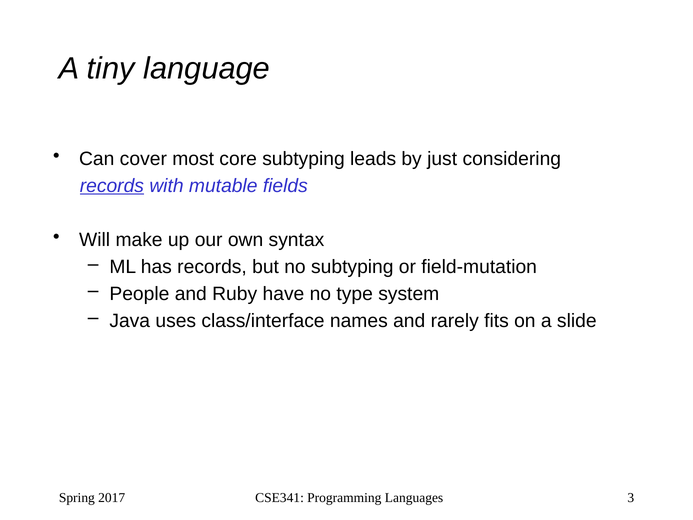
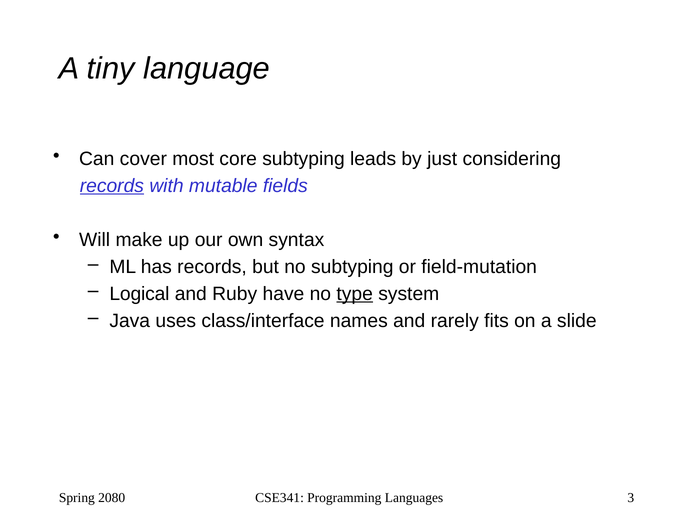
People: People -> Logical (139, 294)
type underline: none -> present (355, 294)
2017: 2017 -> 2080 (112, 498)
